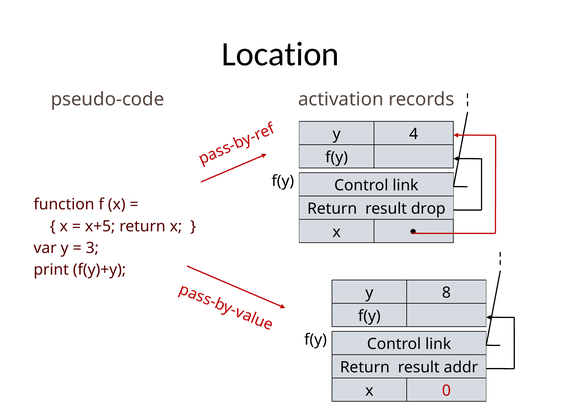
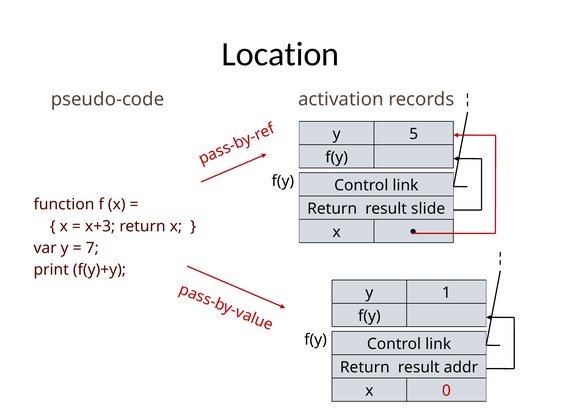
4: 4 -> 5 (414, 134)
drop: drop -> slide (428, 209)
x+5: x+5 -> x+3 (100, 227)
3: 3 -> 7 (92, 249)
8: 8 -> 1 (446, 293)
